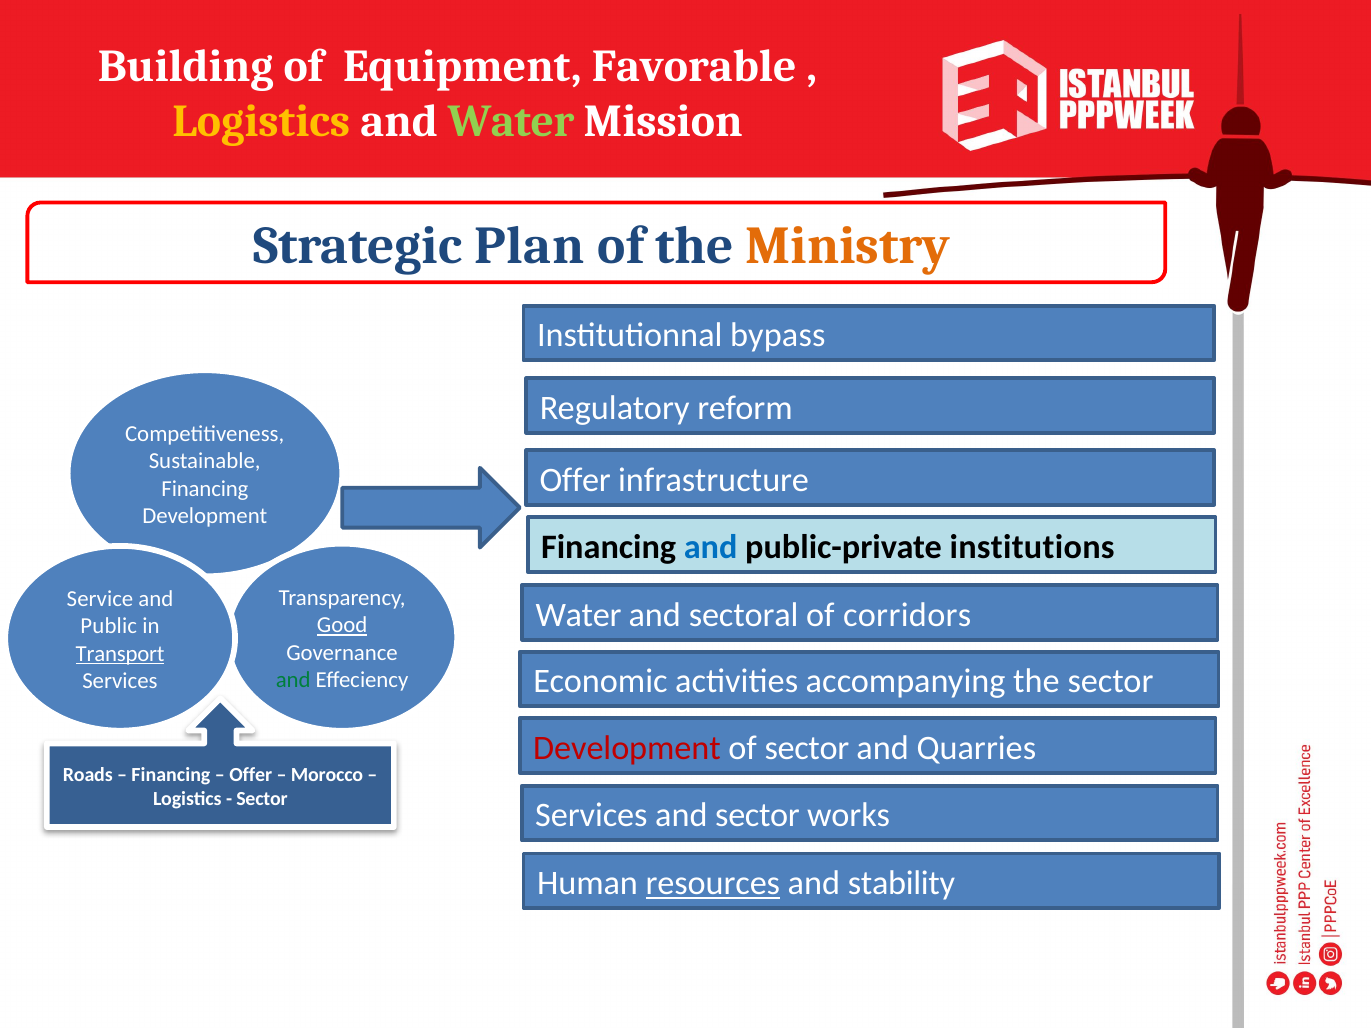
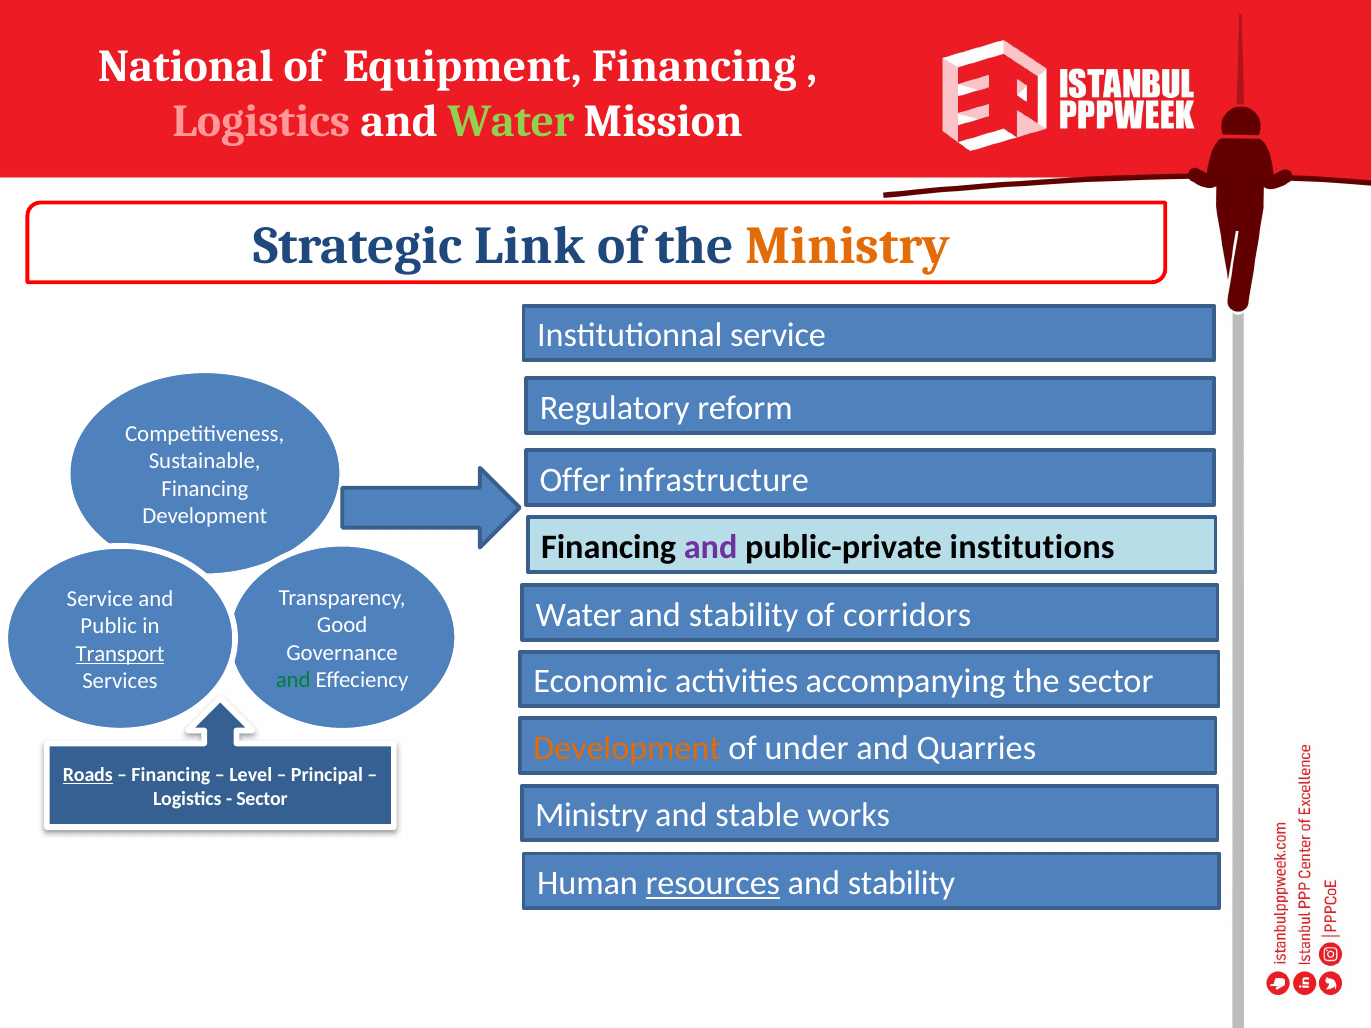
Building: Building -> National (186, 66)
Equipment Favorable: Favorable -> Financing (694, 66)
Logistics colour: yellow -> pink (261, 121)
Plan: Plan -> Link (530, 246)
Institutionnal bypass: bypass -> service (778, 336)
and colour: blue -> purple (711, 547)
sectoral: sectoral -> stability (744, 615)
Good underline: present -> none (342, 625)
Development colour: red -> orange (627, 748)
of sector: sector -> under (807, 748)
Roads underline: none -> present (88, 775)
Offer: Offer -> Level (251, 775)
Morocco: Morocco -> Principal (327, 775)
Services: Services -> Ministry (591, 816)
and sector: sector -> stable (757, 816)
